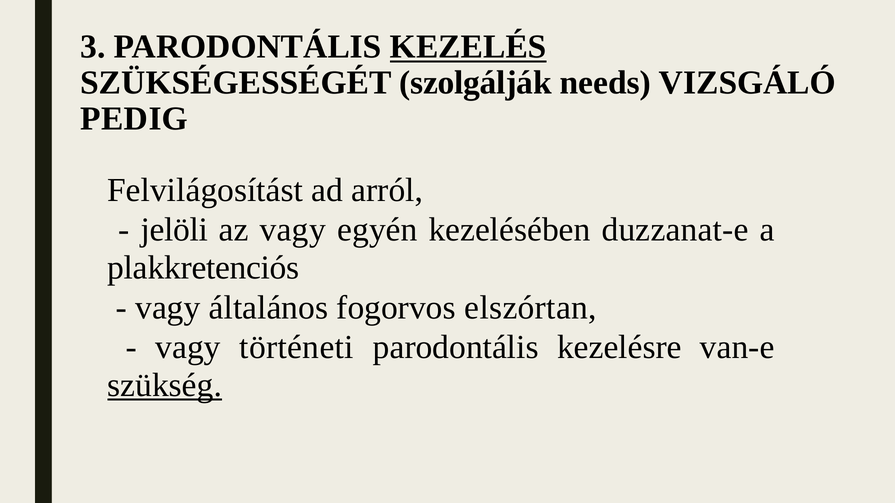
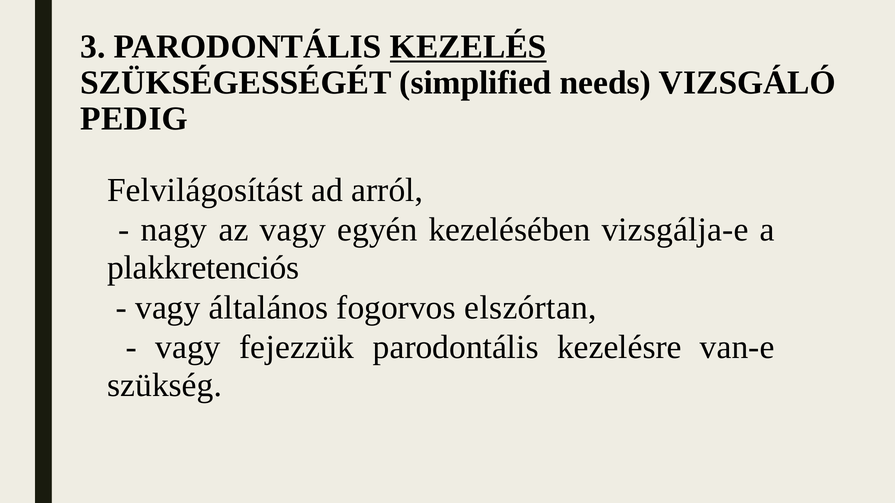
szolgálják: szolgálják -> simplified (475, 83)
jelöli: jelöli -> nagy (174, 230)
duzzanat-e: duzzanat-e -> vizsgálja-e (675, 230)
történeti: történeti -> fejezzük (297, 347)
szükség underline: present -> none (165, 385)
